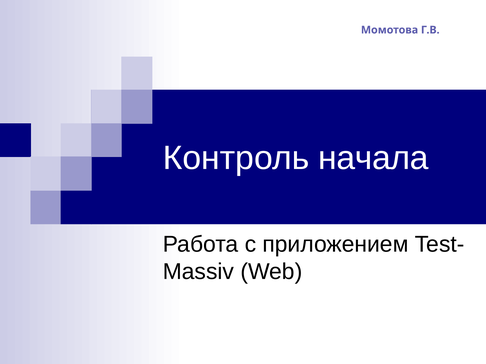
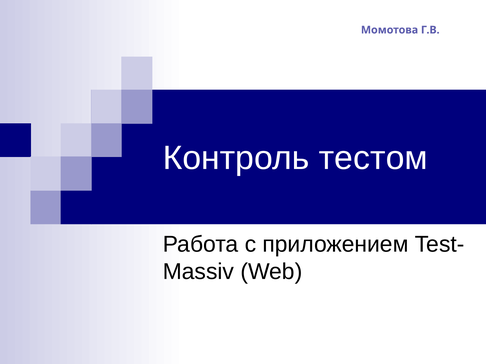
начала: начала -> тестом (373, 158)
